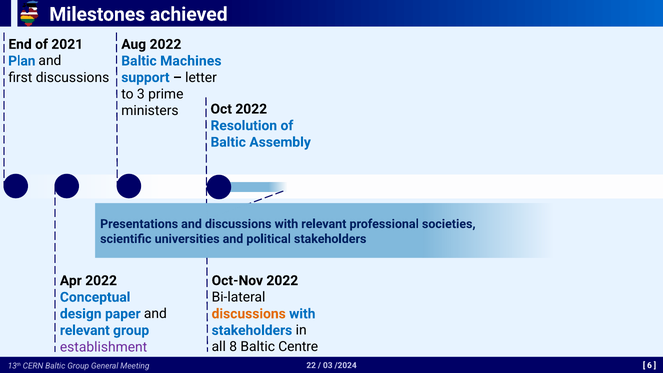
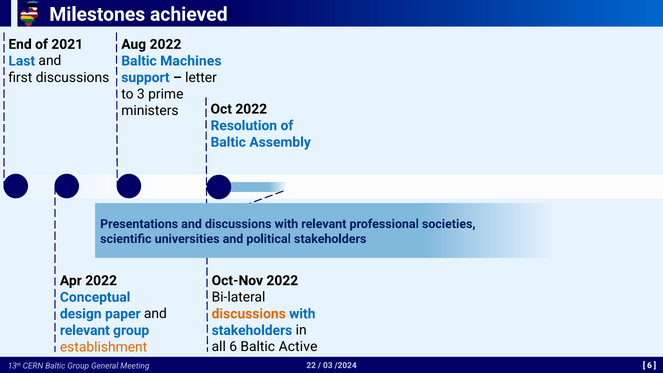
Plan: Plan -> Last (22, 61)
all 8: 8 -> 6 (233, 347)
Centre: Centre -> Active (298, 347)
establishment colour: purple -> orange (104, 347)
